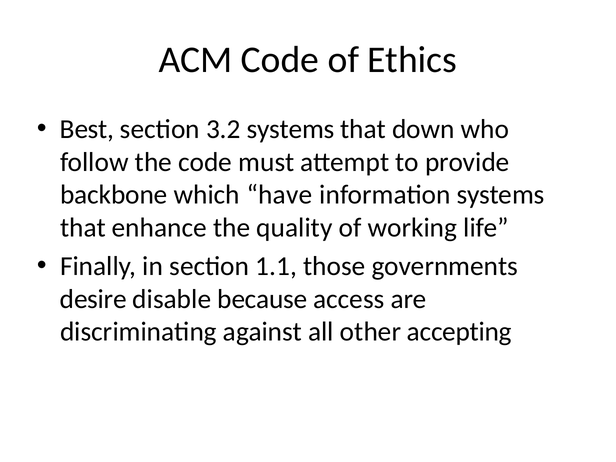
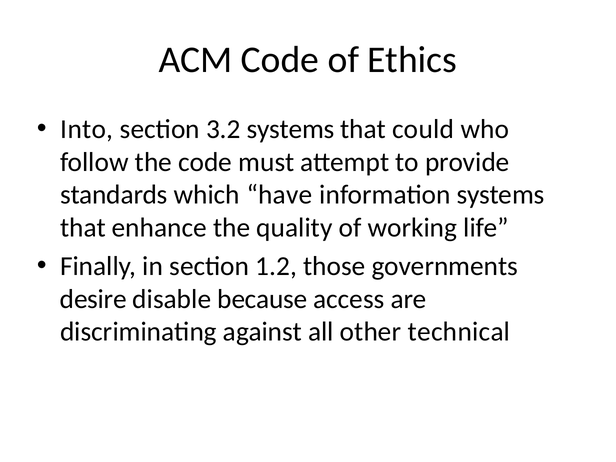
Best: Best -> Into (87, 129)
down: down -> could (423, 129)
backbone: backbone -> standards (114, 195)
1.1: 1.1 -> 1.2 (276, 266)
accepting: accepting -> technical (459, 332)
